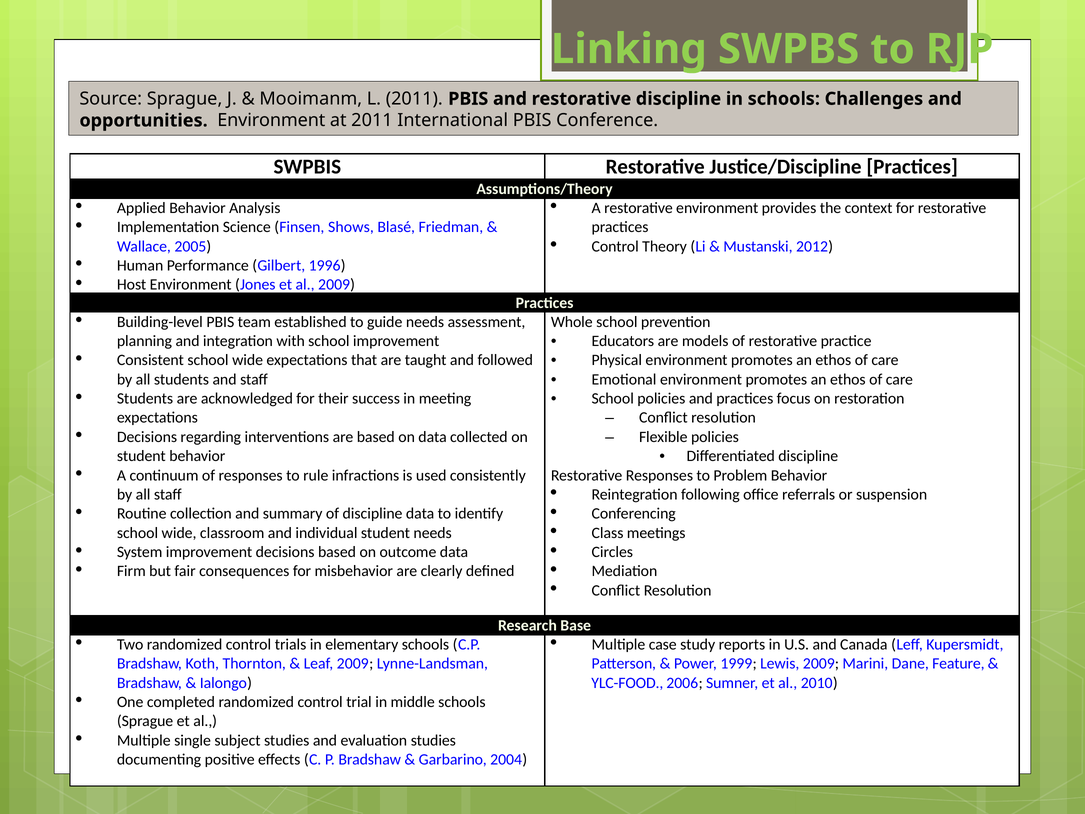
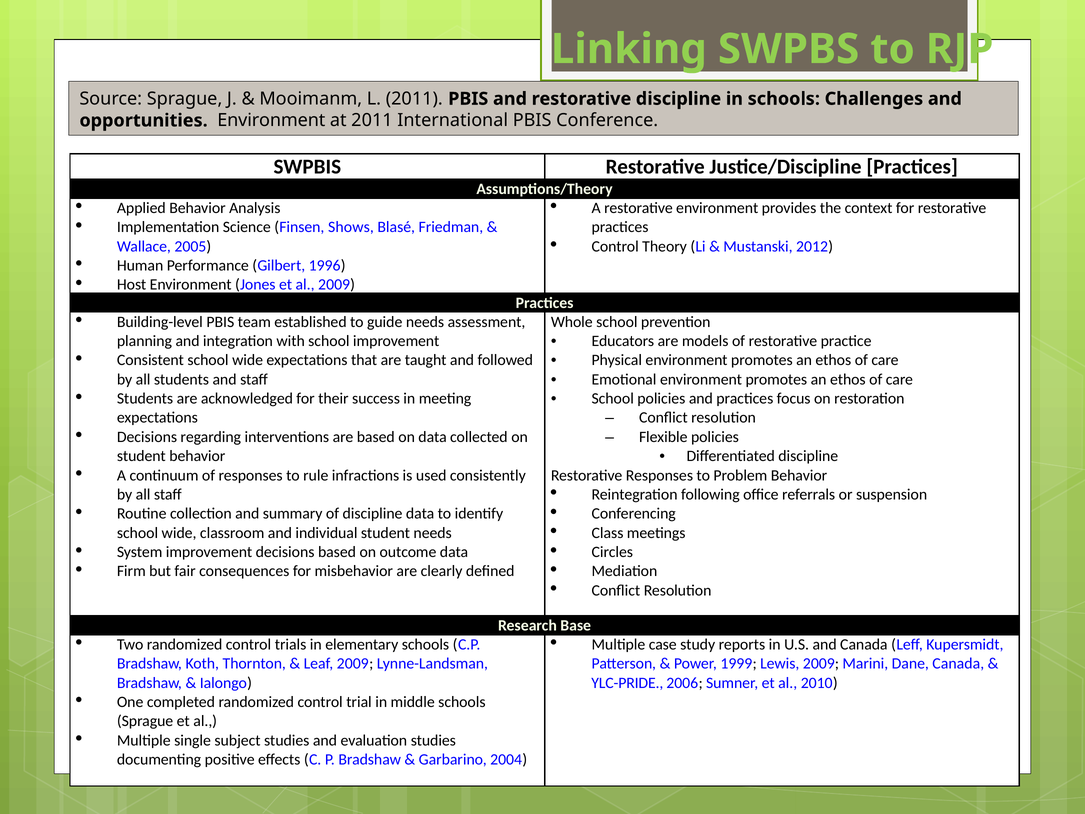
Dane Feature: Feature -> Canada (958, 663)
YLC-FOOD: YLC-FOOD -> YLC-PRIDE (627, 683)
